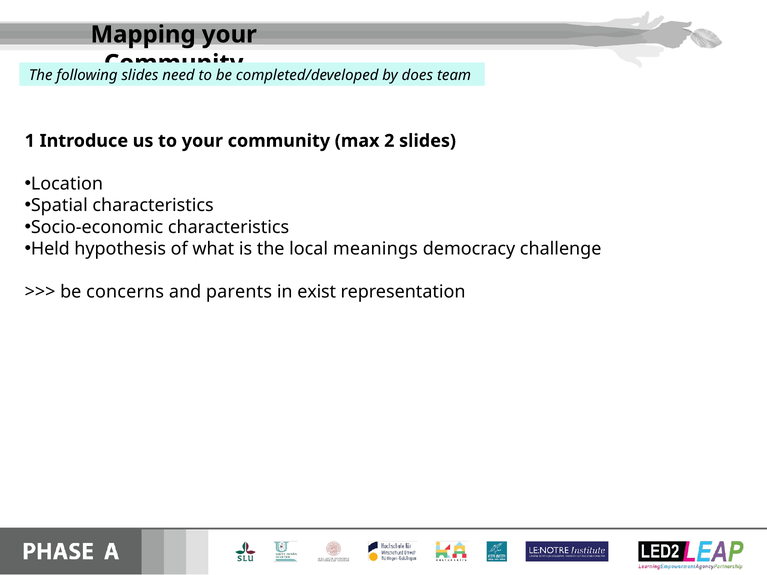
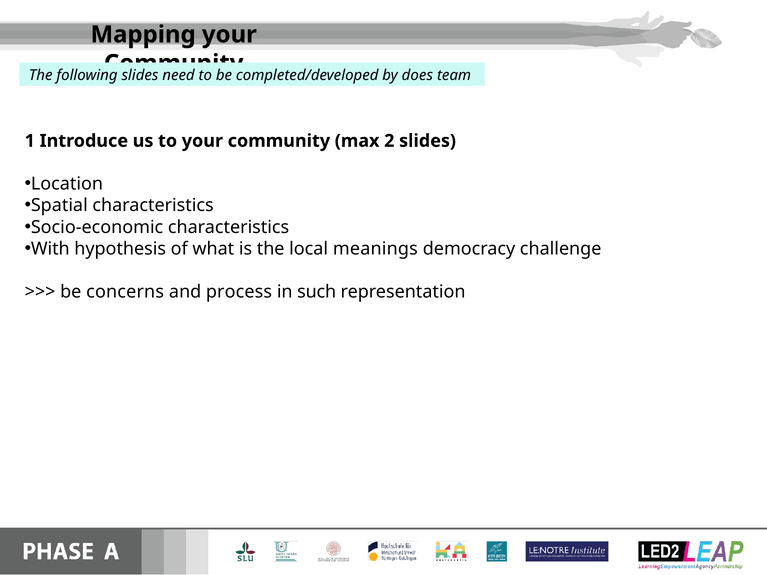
Held: Held -> With (50, 249)
parents: parents -> process (239, 292)
exist: exist -> such (317, 292)
